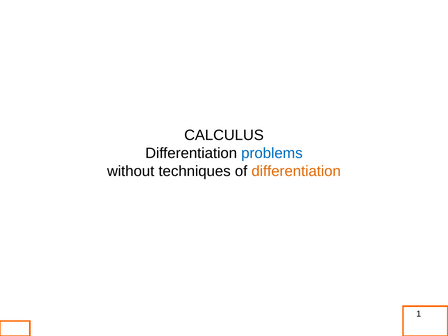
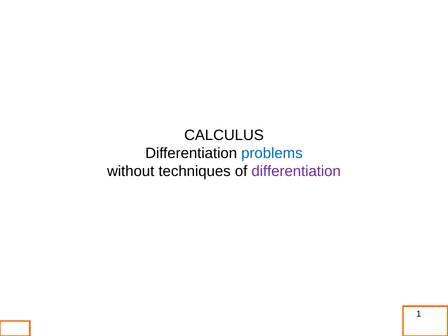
differentiation colour: orange -> purple (296, 171)
